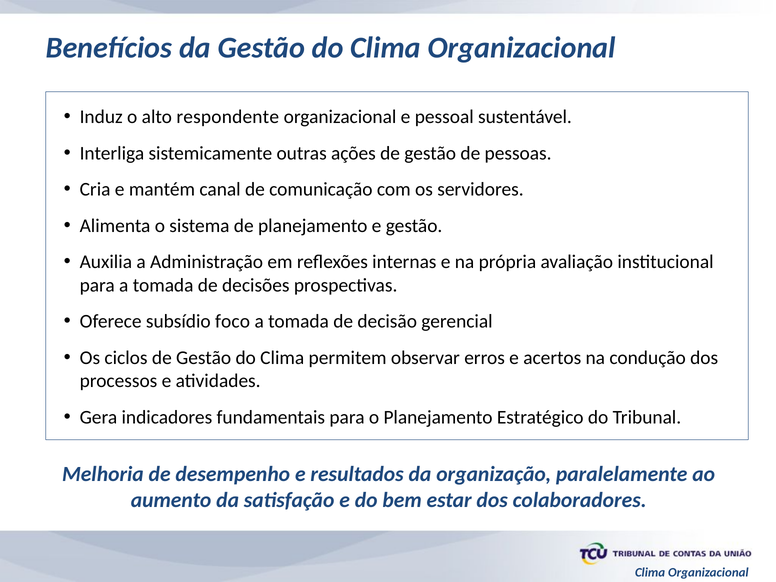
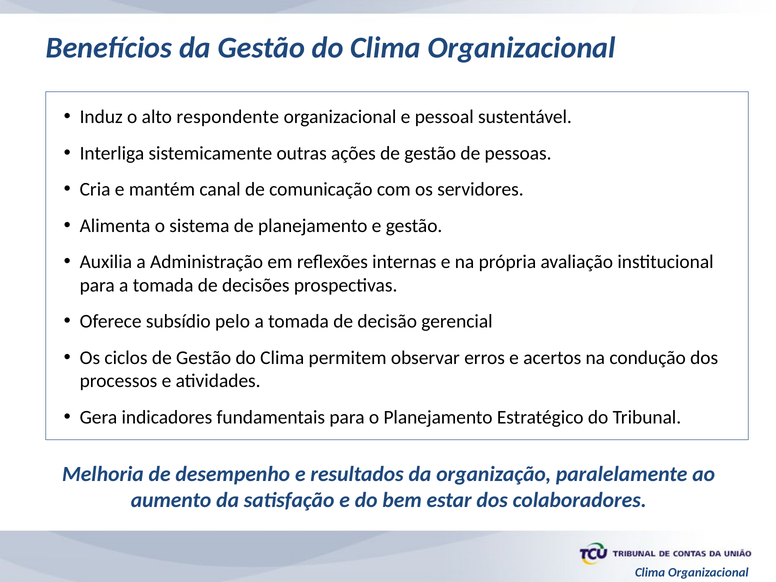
foco: foco -> pelo (233, 322)
